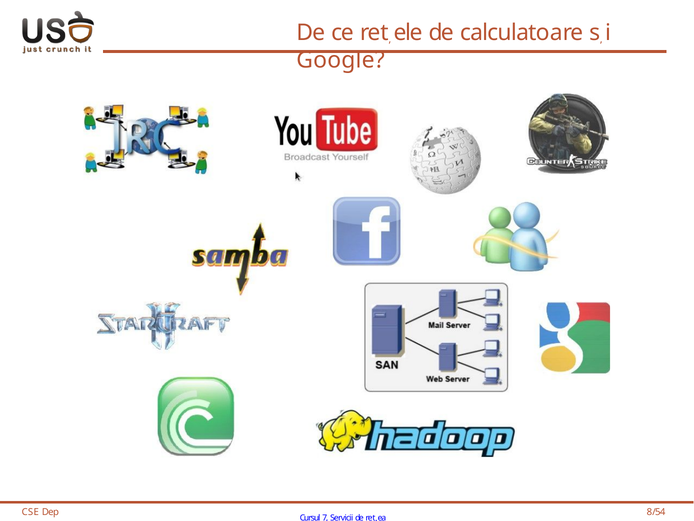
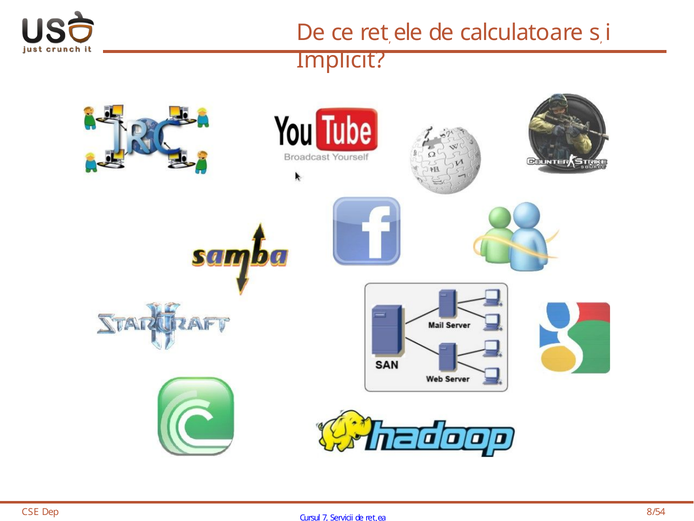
Google: Google -> Implicit (341, 60)
